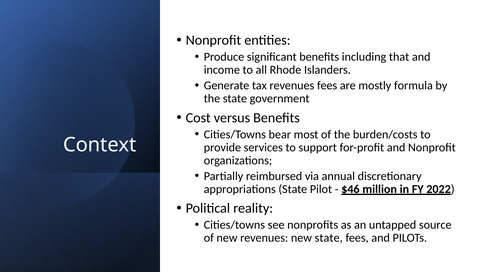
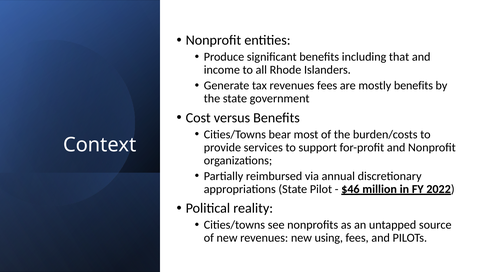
mostly formula: formula -> benefits (413, 85)
new state: state -> using (329, 238)
